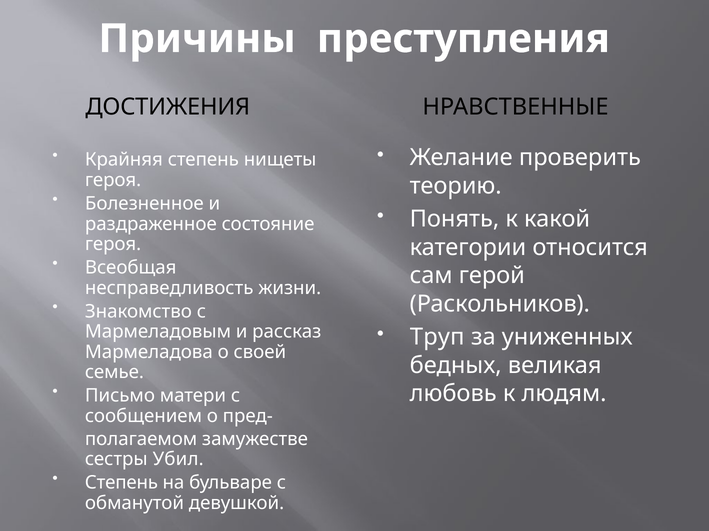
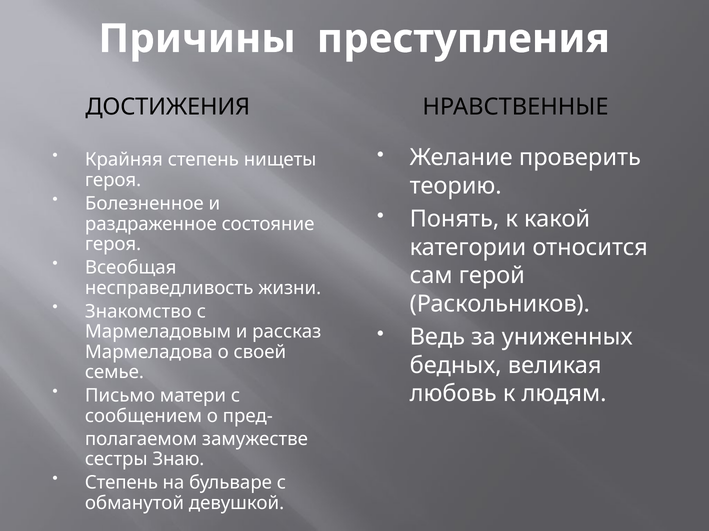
Труп: Труп -> Ведь (437, 337)
Убил: Убил -> Знаю (178, 460)
